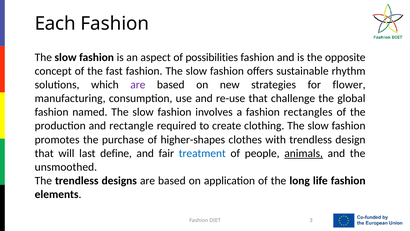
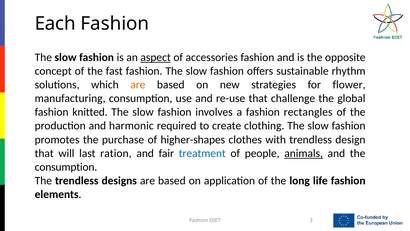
aspect underline: none -> present (156, 57)
possibilities: possibilities -> accessories (212, 57)
are colour: purple -> orange (138, 85)
named: named -> knitted (90, 112)
rectangle: rectangle -> harmonic (131, 126)
define: define -> ration (116, 153)
unsmoothed: unsmoothed -> consumption (66, 167)
